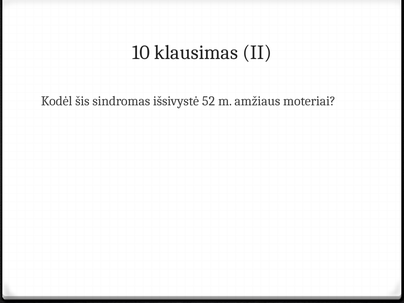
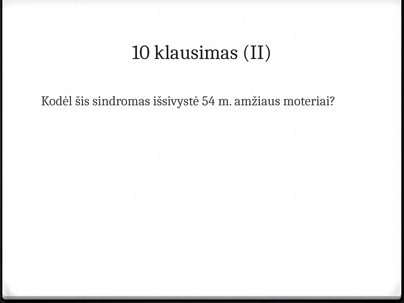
52: 52 -> 54 (209, 101)
